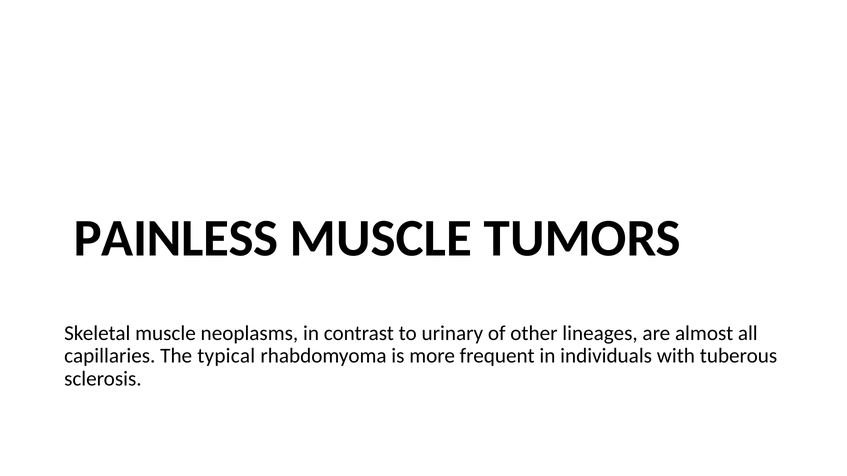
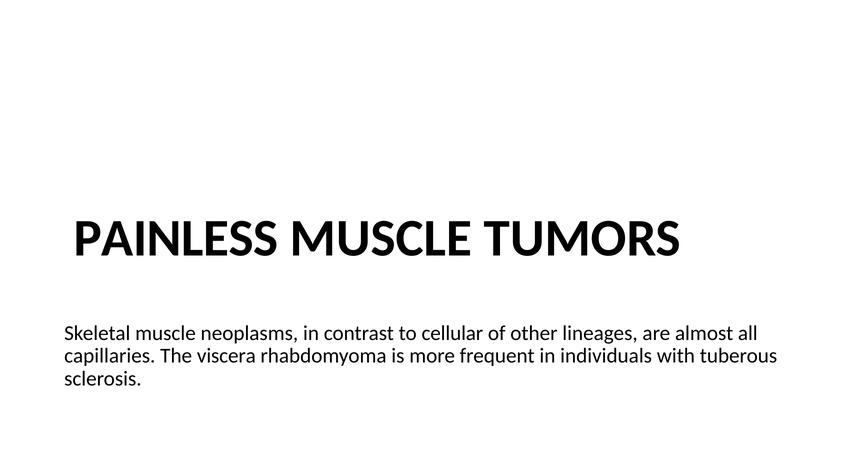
urinary: urinary -> cellular (452, 333)
typical: typical -> viscera (226, 356)
